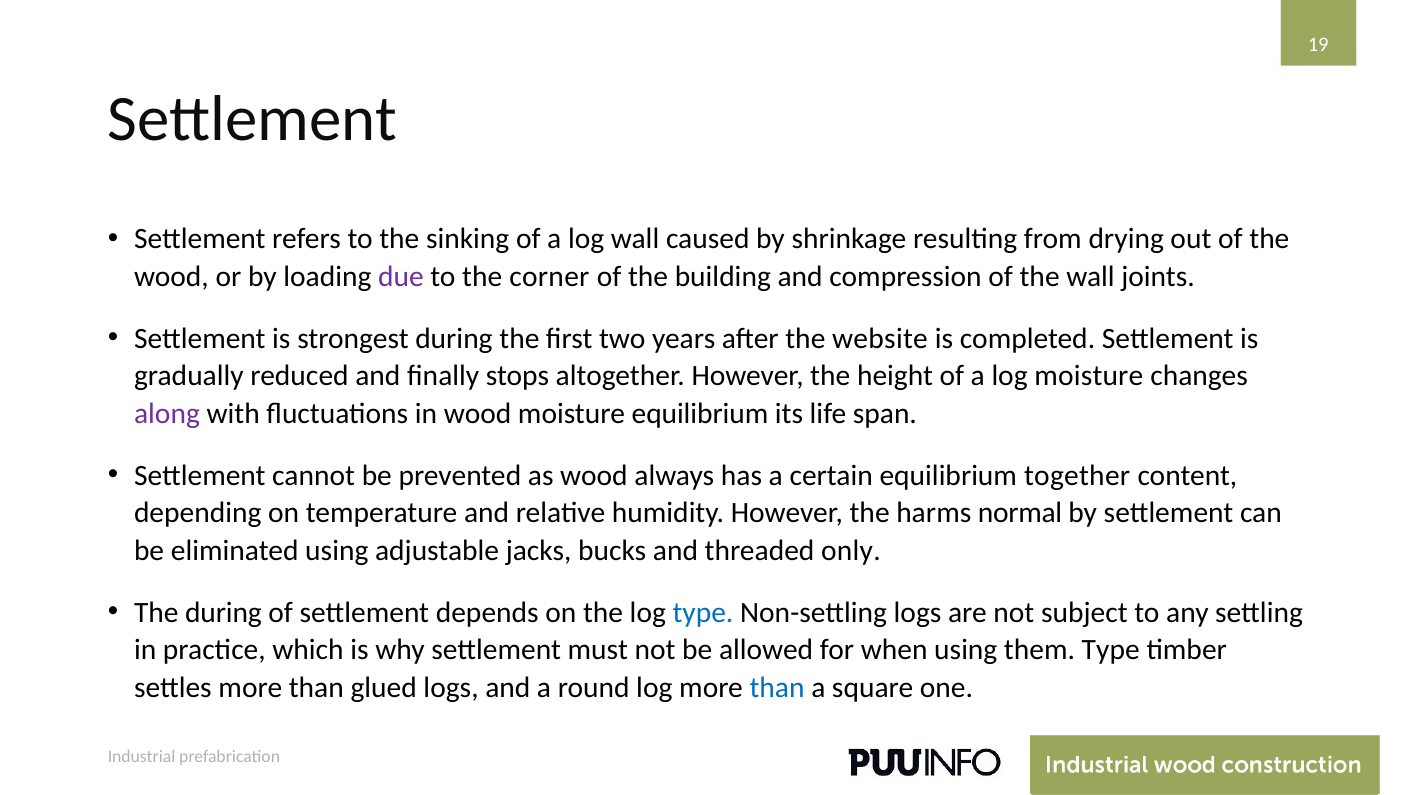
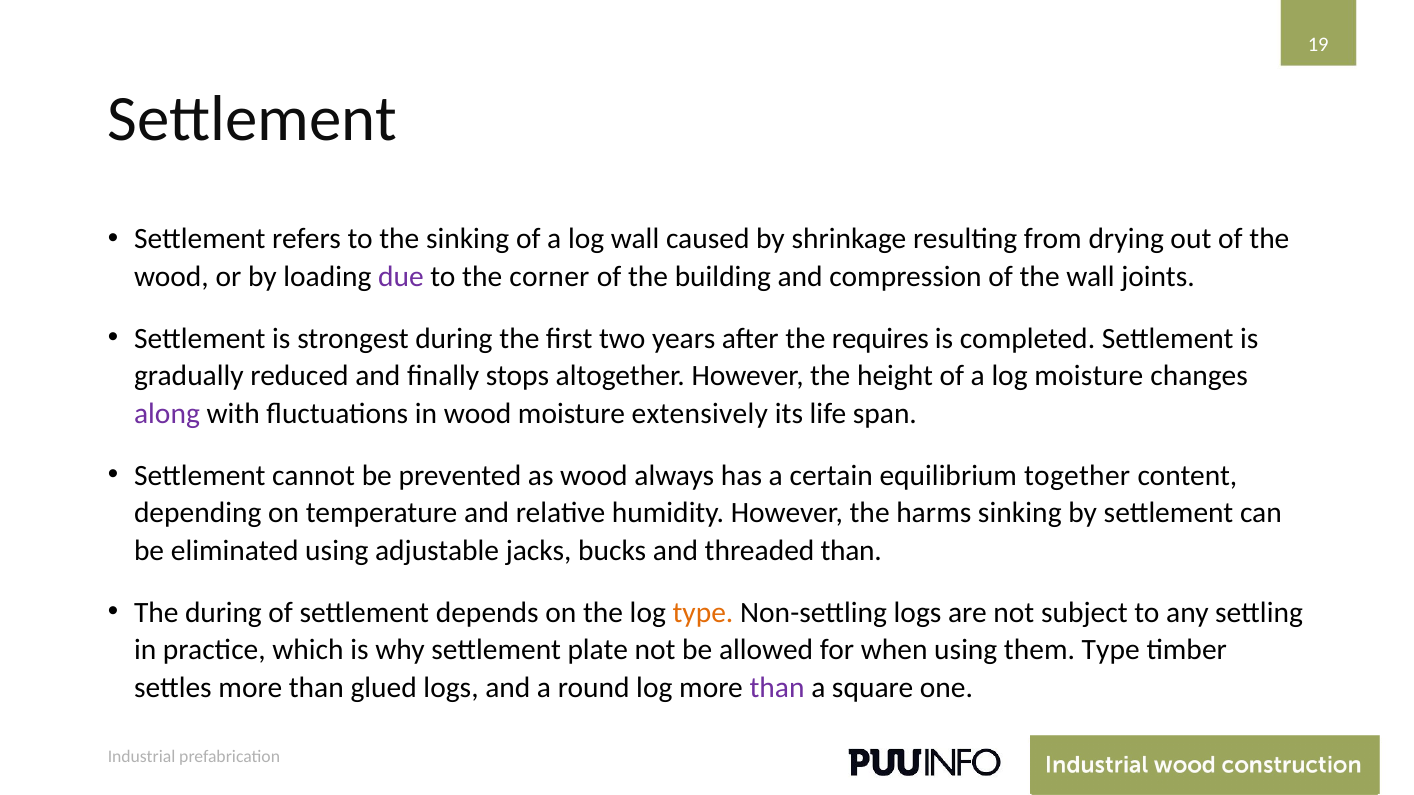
website: website -> requires (880, 338)
moisture equilibrium: equilibrium -> extensively (700, 414)
harms normal: normal -> sinking (1020, 513)
threaded only: only -> than (851, 551)
type colour: blue -> orange (703, 613)
must: must -> plate (598, 650)
than colour: blue -> purple (777, 688)
